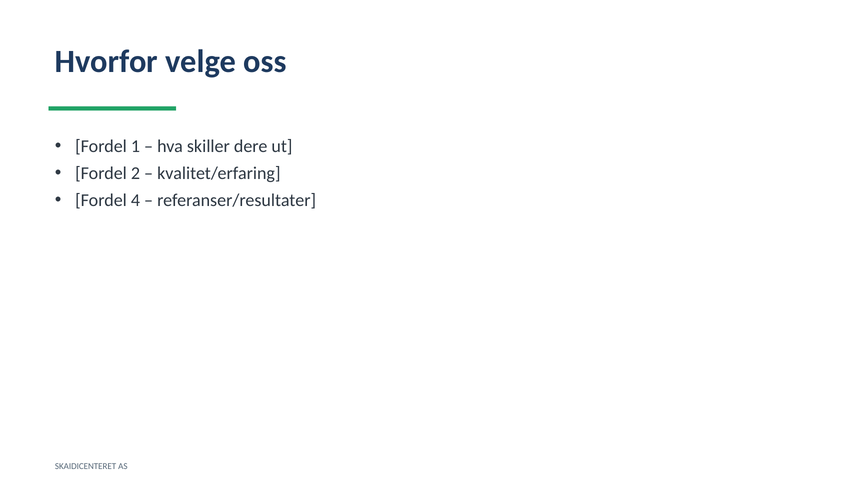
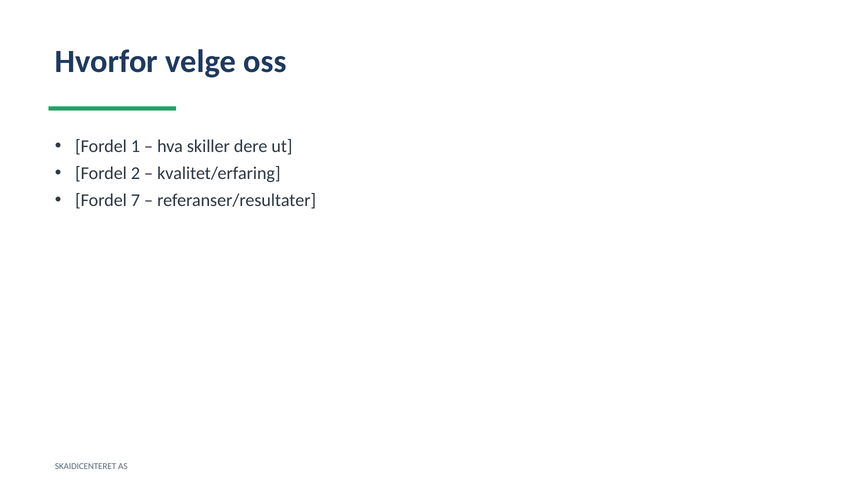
4: 4 -> 7 (135, 200)
